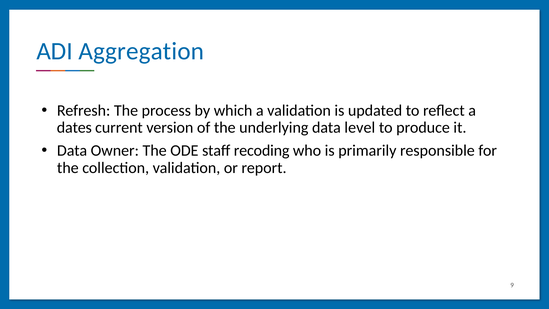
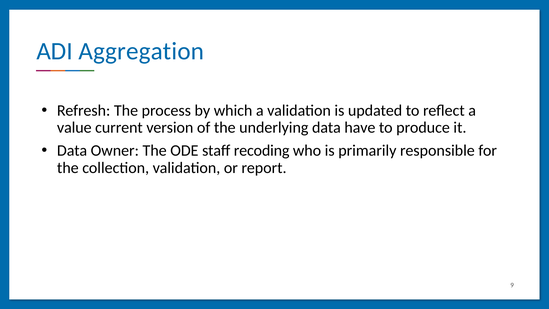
dates: dates -> value (74, 128)
level: level -> have (360, 128)
